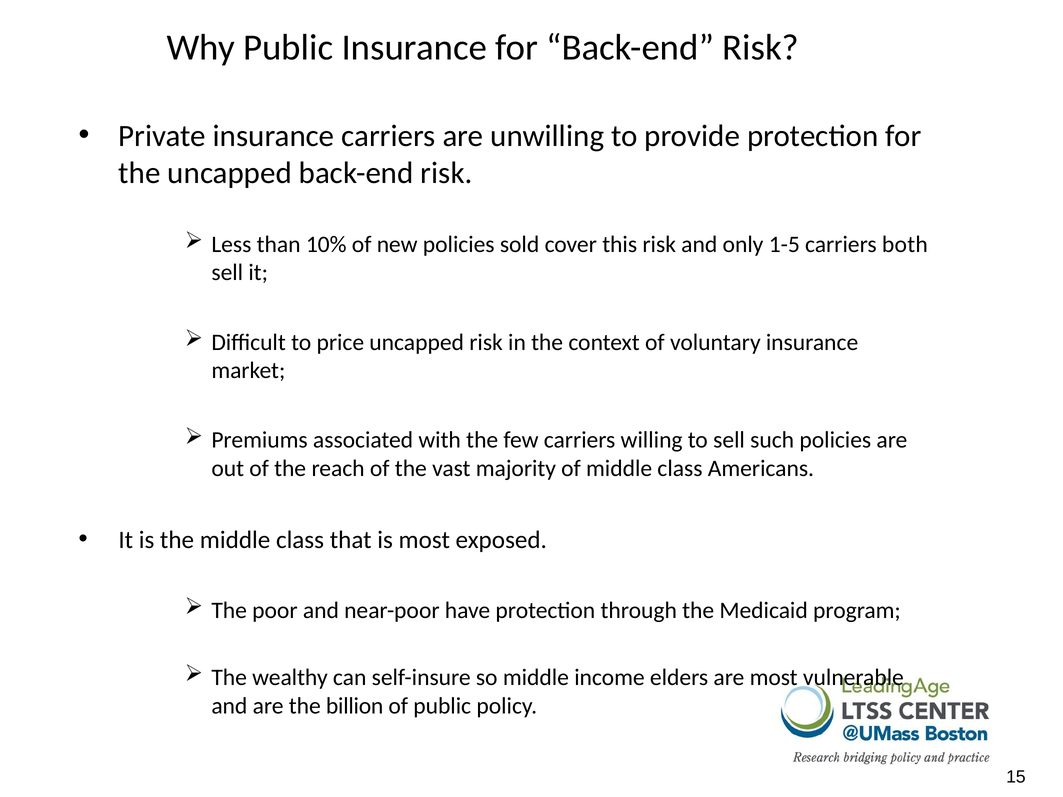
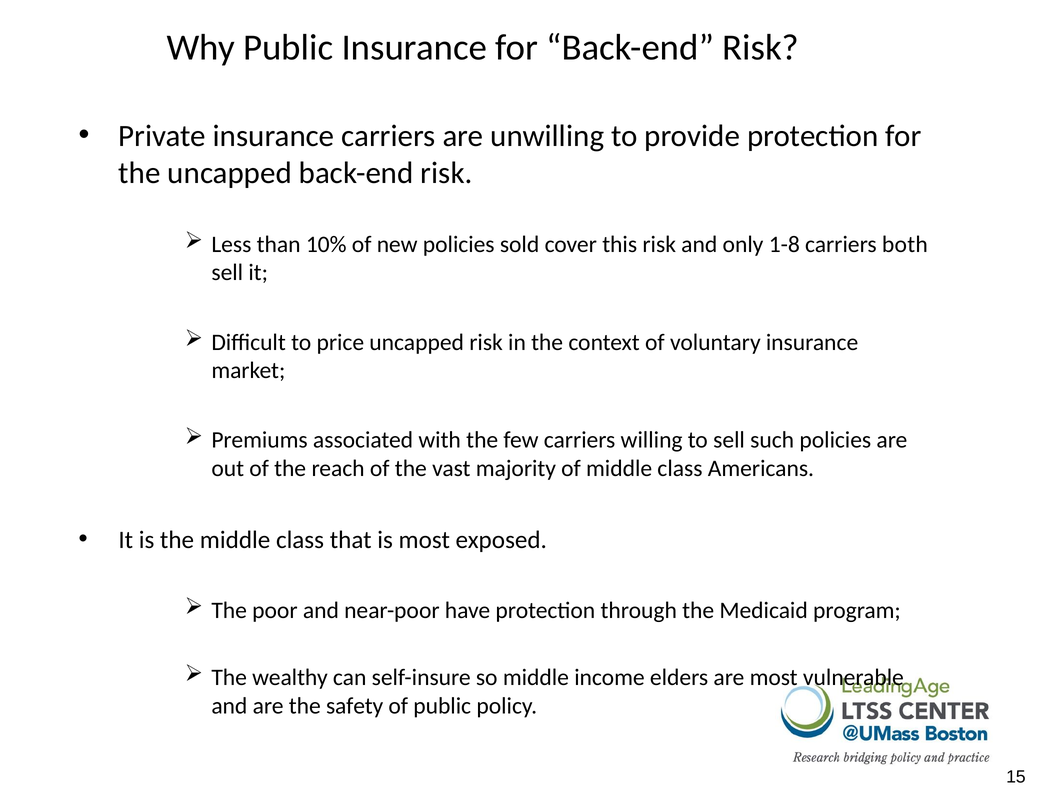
1-5: 1-5 -> 1-8 (784, 244)
billion: billion -> safety (355, 706)
